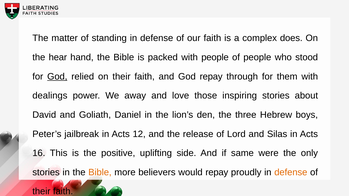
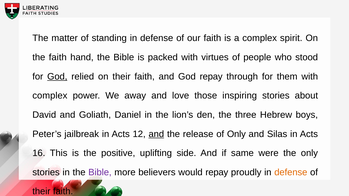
does: does -> spirit (291, 38)
the hear: hear -> faith (58, 57)
with people: people -> virtues (215, 57)
dealings: dealings -> complex (50, 96)
and underline: none -> present (156, 134)
of Lord: Lord -> Only (236, 134)
Bible colour: orange -> purple (100, 173)
